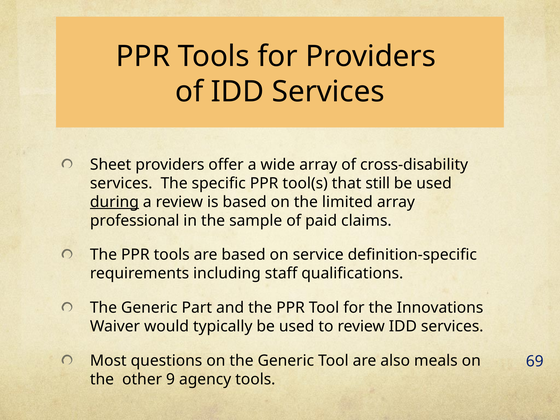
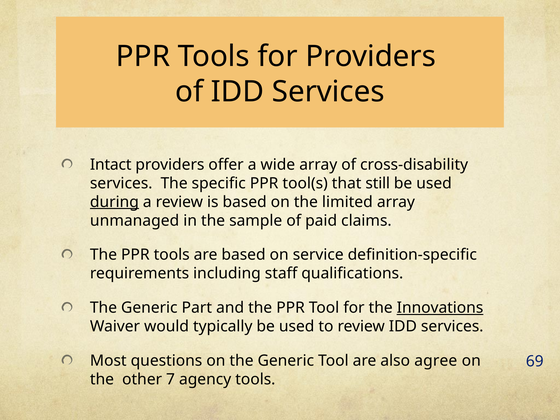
Sheet: Sheet -> Intact (111, 165)
professional: professional -> unmanaged (135, 221)
Innovations underline: none -> present (440, 308)
meals: meals -> agree (436, 361)
9: 9 -> 7 (171, 379)
